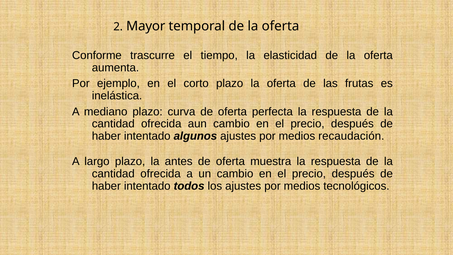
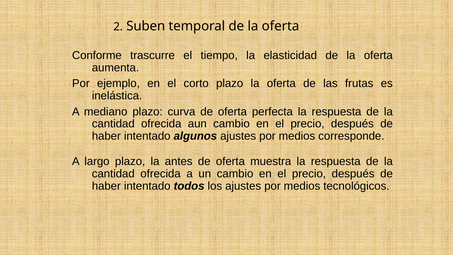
Mayor: Mayor -> Suben (146, 26)
recaudación: recaudación -> corresponde (351, 136)
